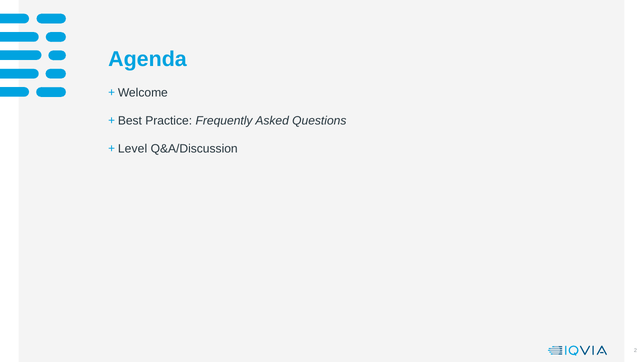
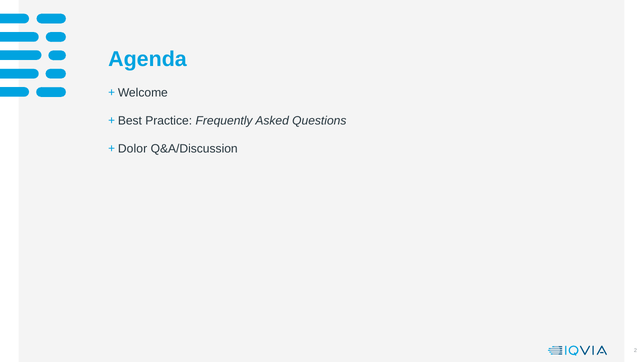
Level: Level -> Dolor (133, 149)
